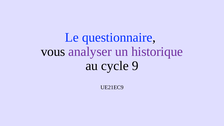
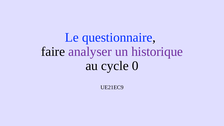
vous: vous -> faire (53, 52)
9: 9 -> 0 (135, 66)
